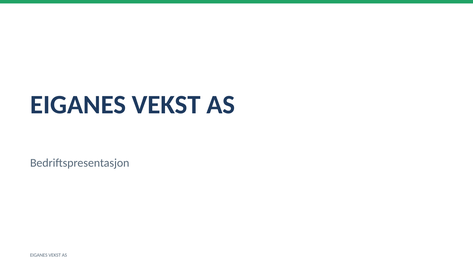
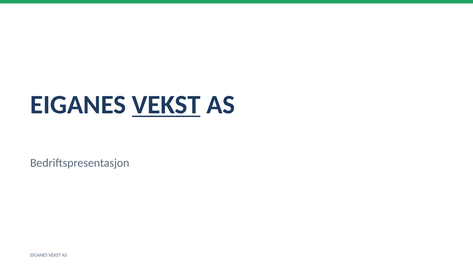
VEKST underline: none -> present (166, 105)
